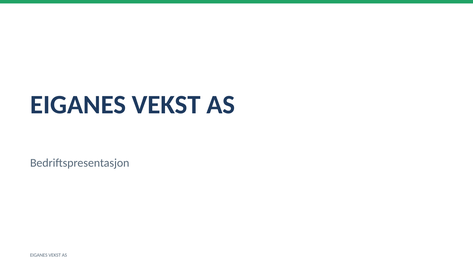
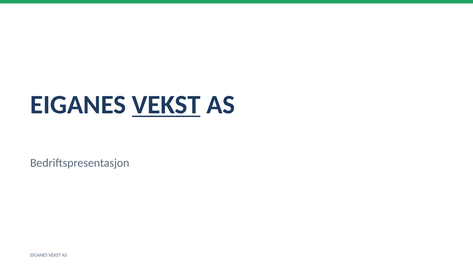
VEKST underline: none -> present (166, 105)
